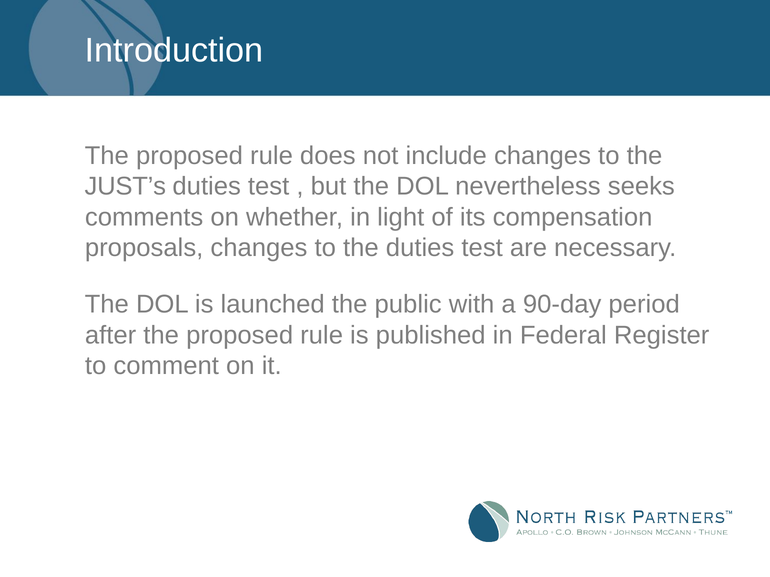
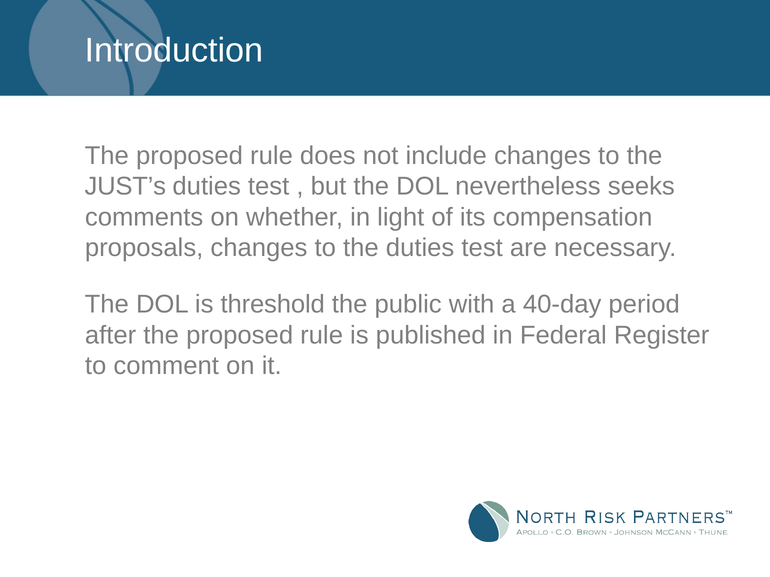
launched: launched -> threshold (273, 305)
90-day: 90-day -> 40-day (562, 305)
